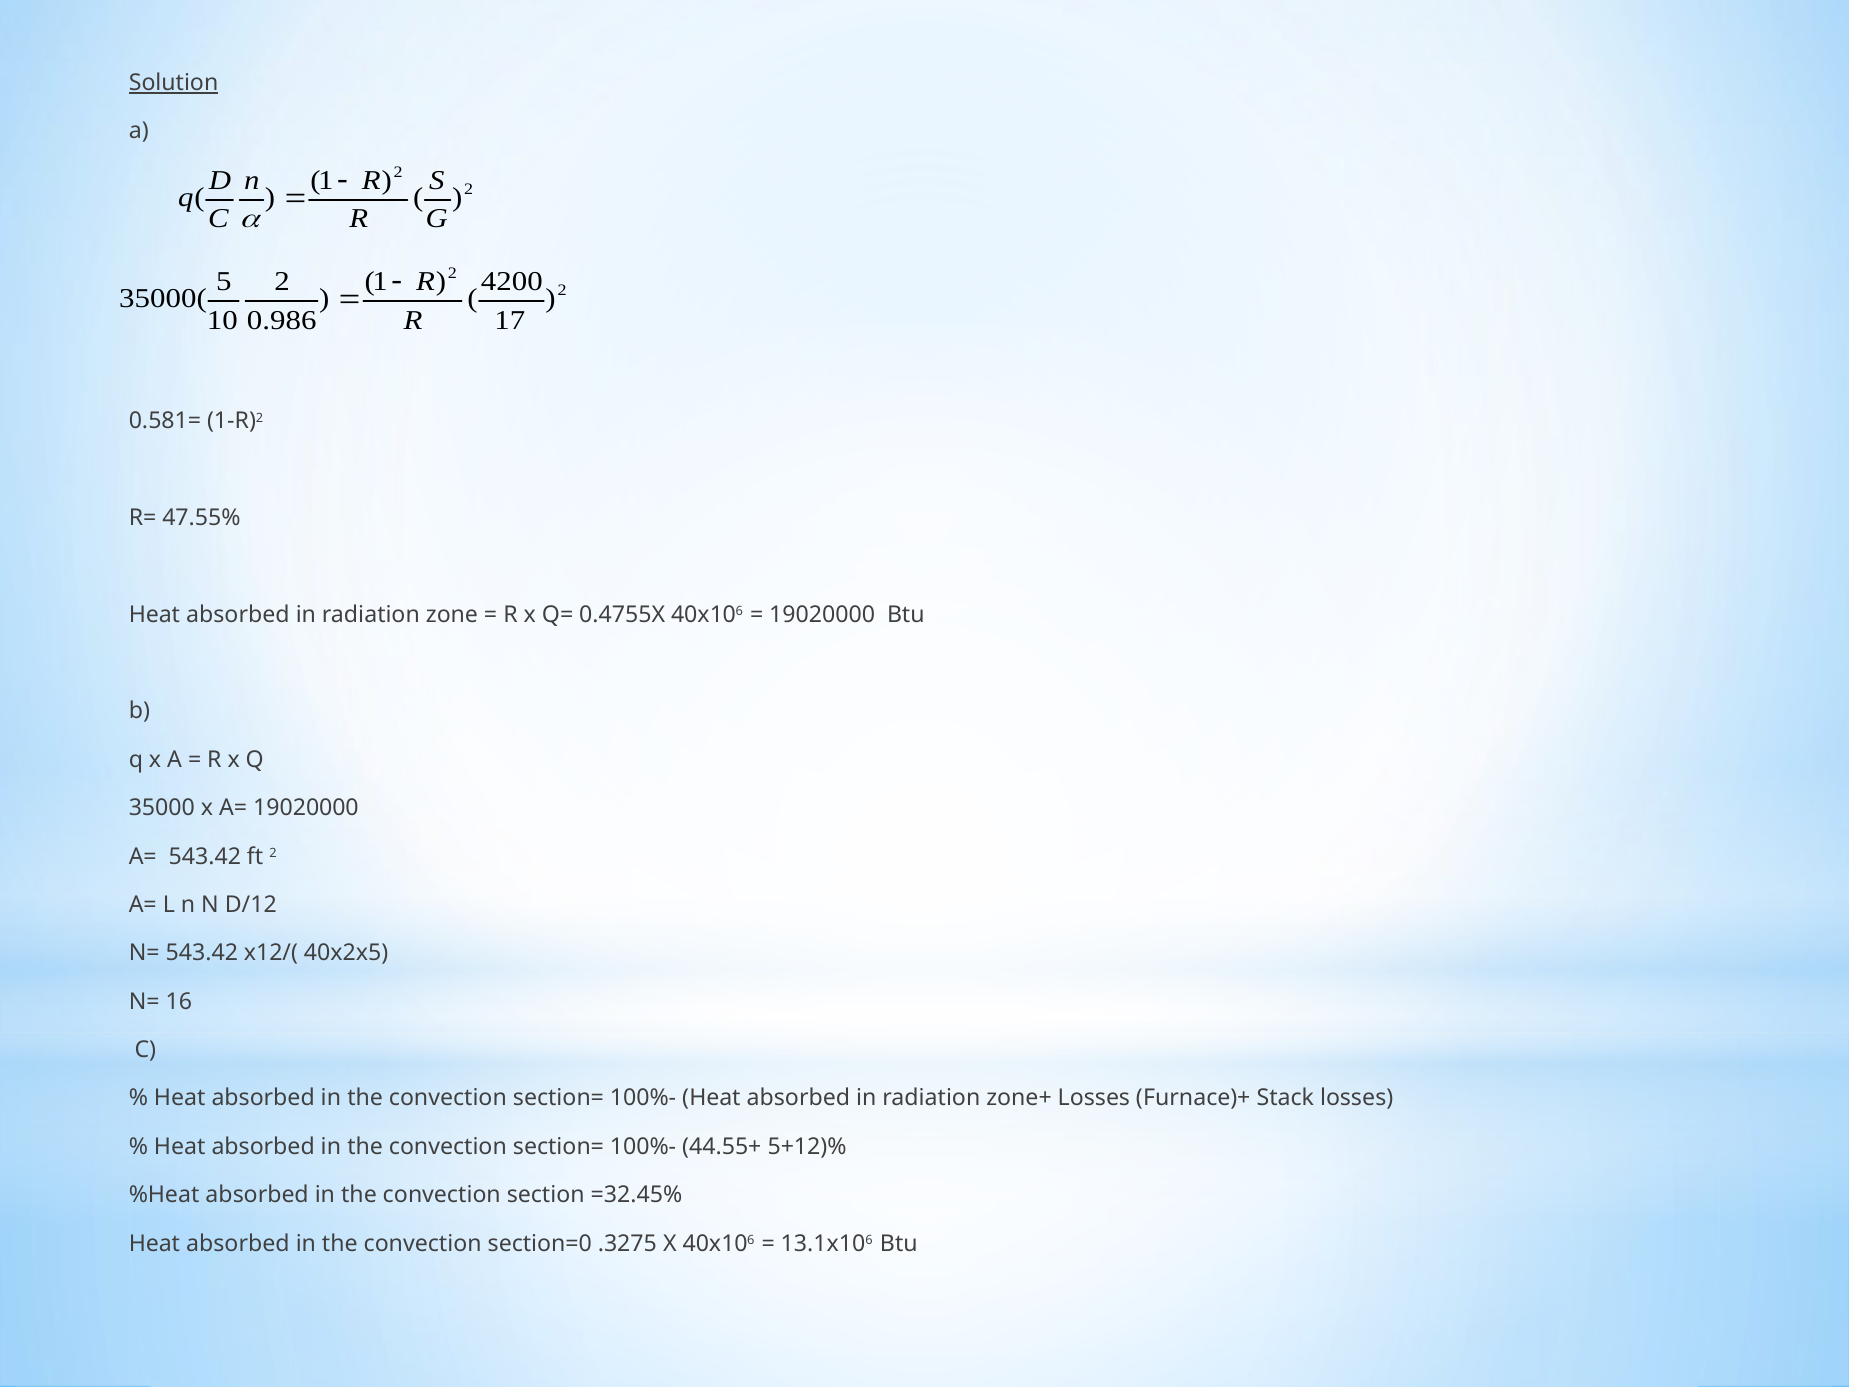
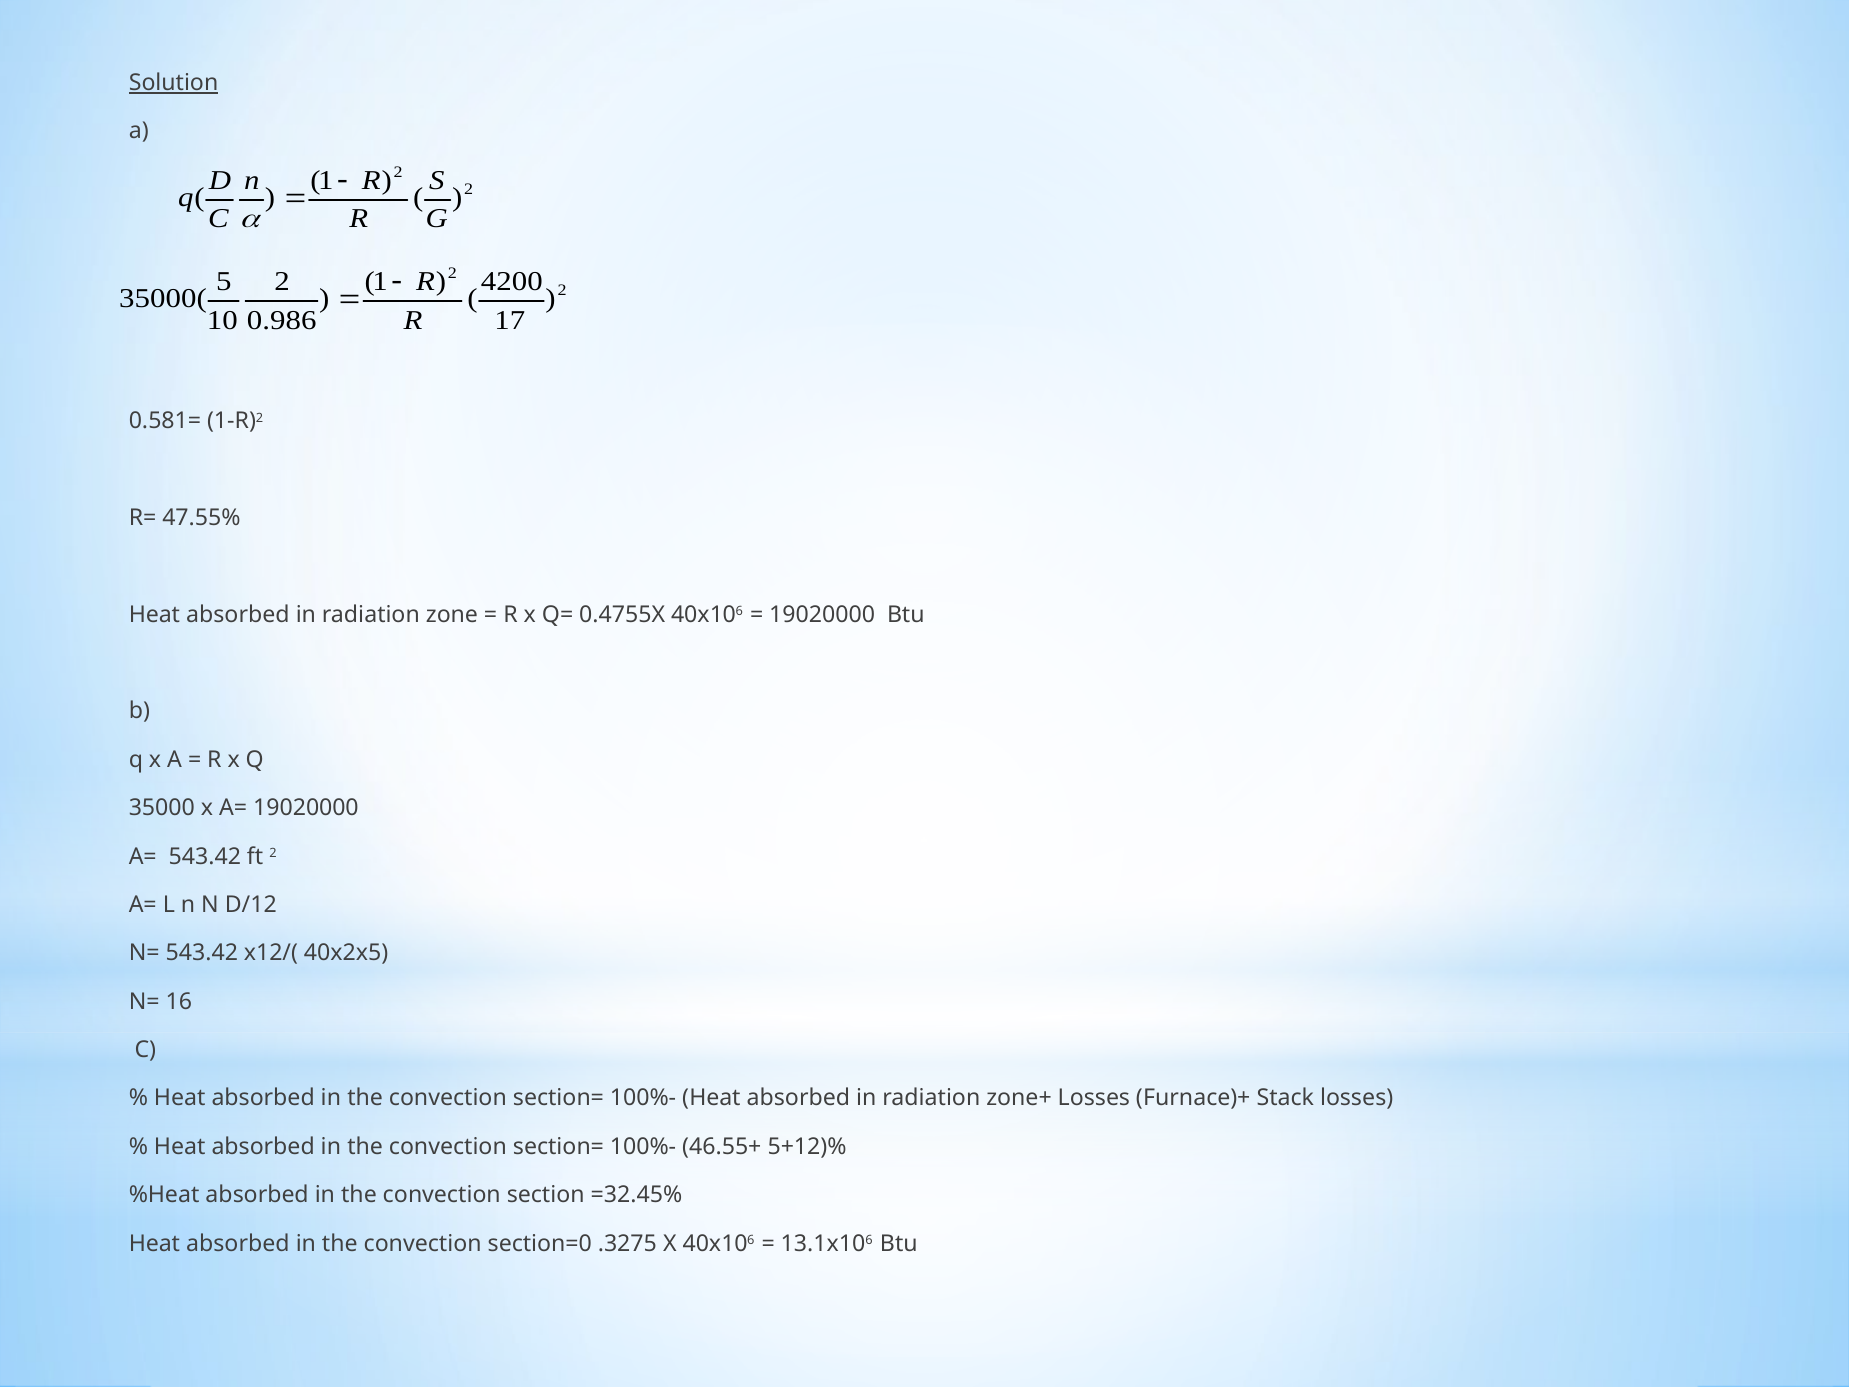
44.55+: 44.55+ -> 46.55+ (722, 1146)
